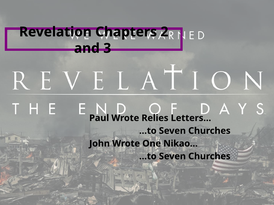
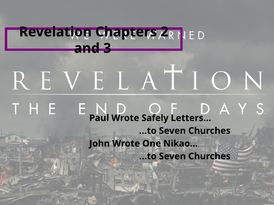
Relies: Relies -> Safely (155, 118)
